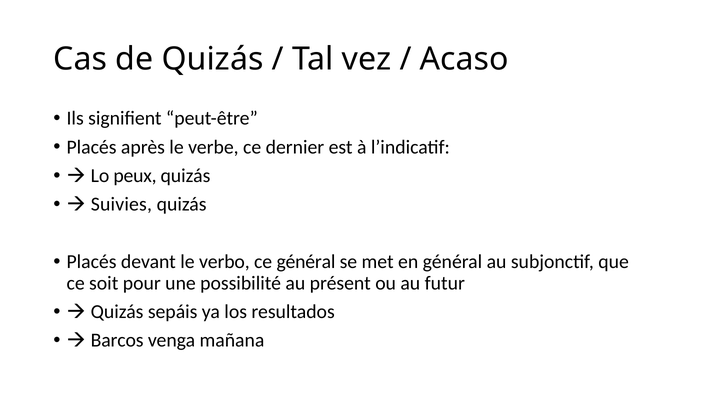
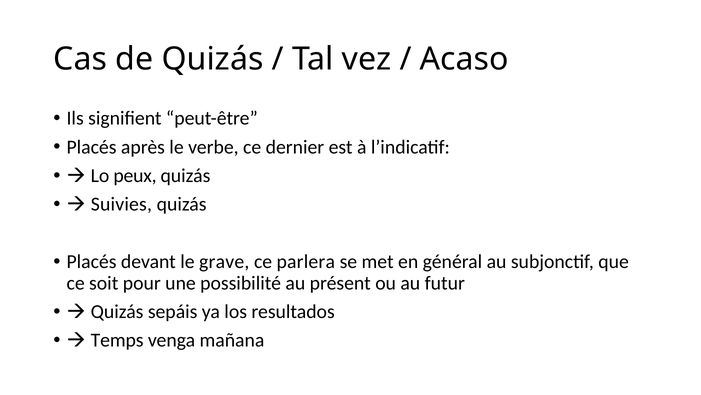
verbo: verbo -> grave (224, 261)
ce général: général -> parlera (306, 261)
Barcos: Barcos -> Temps (117, 340)
